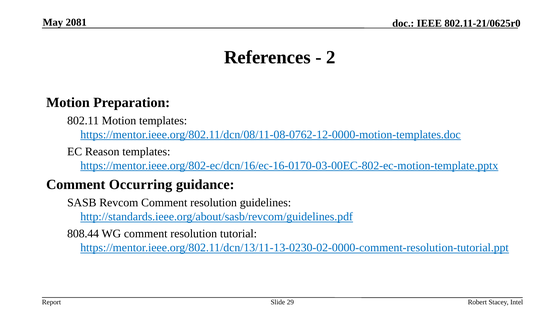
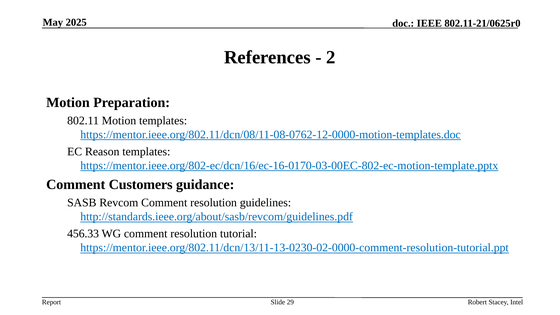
2081: 2081 -> 2025 (76, 22)
Occurring: Occurring -> Customers (141, 185)
808.44: 808.44 -> 456.33 (83, 234)
